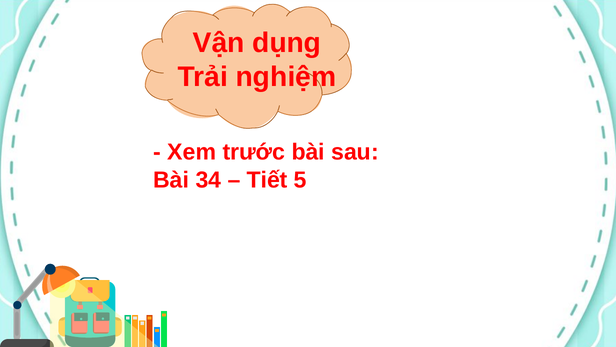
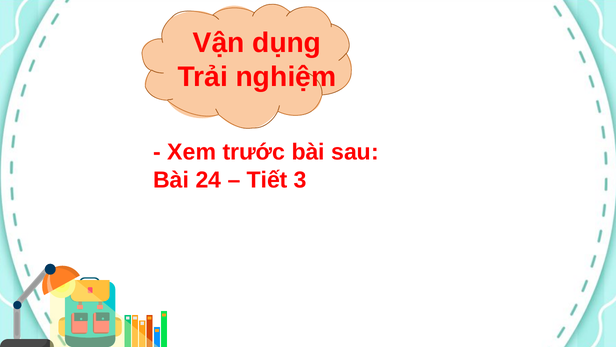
34: 34 -> 24 (208, 180)
5: 5 -> 3 (300, 180)
